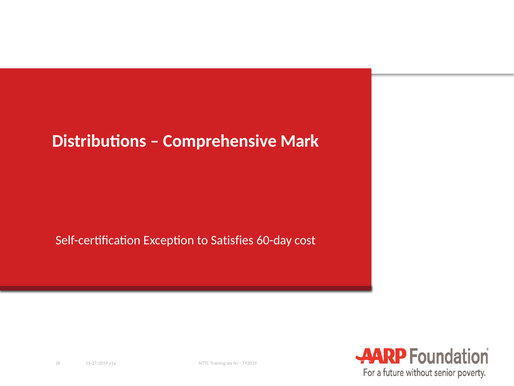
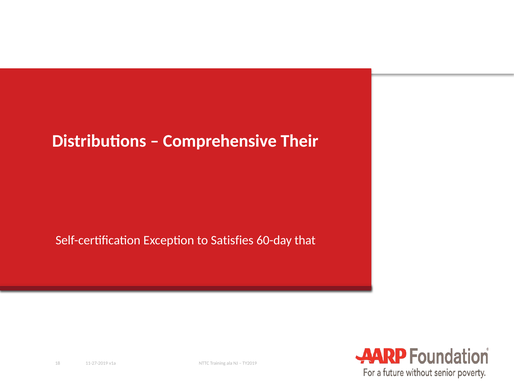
Mark: Mark -> Their (300, 141)
cost: cost -> that (305, 240)
